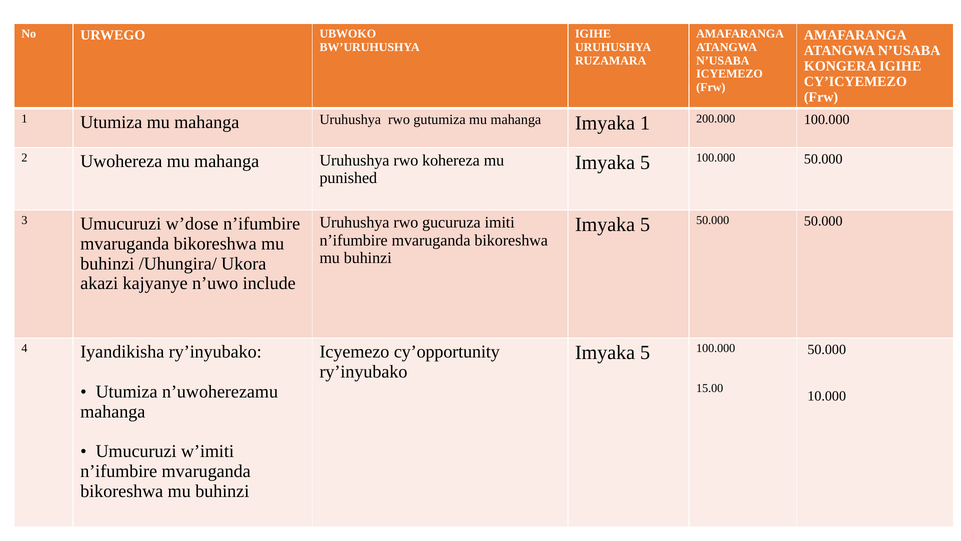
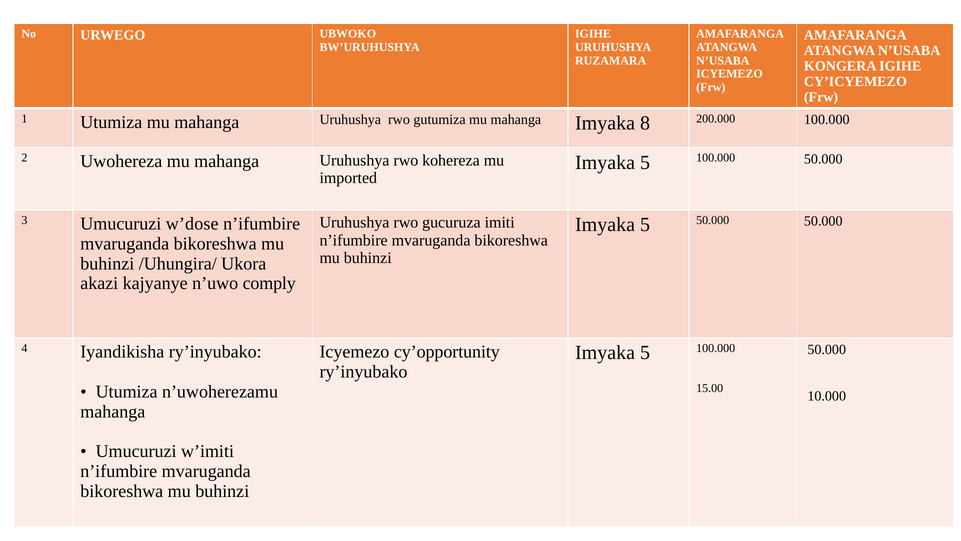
Imyaka 1: 1 -> 8 (645, 123)
punished: punished -> imported (348, 178)
include: include -> comply (269, 283)
